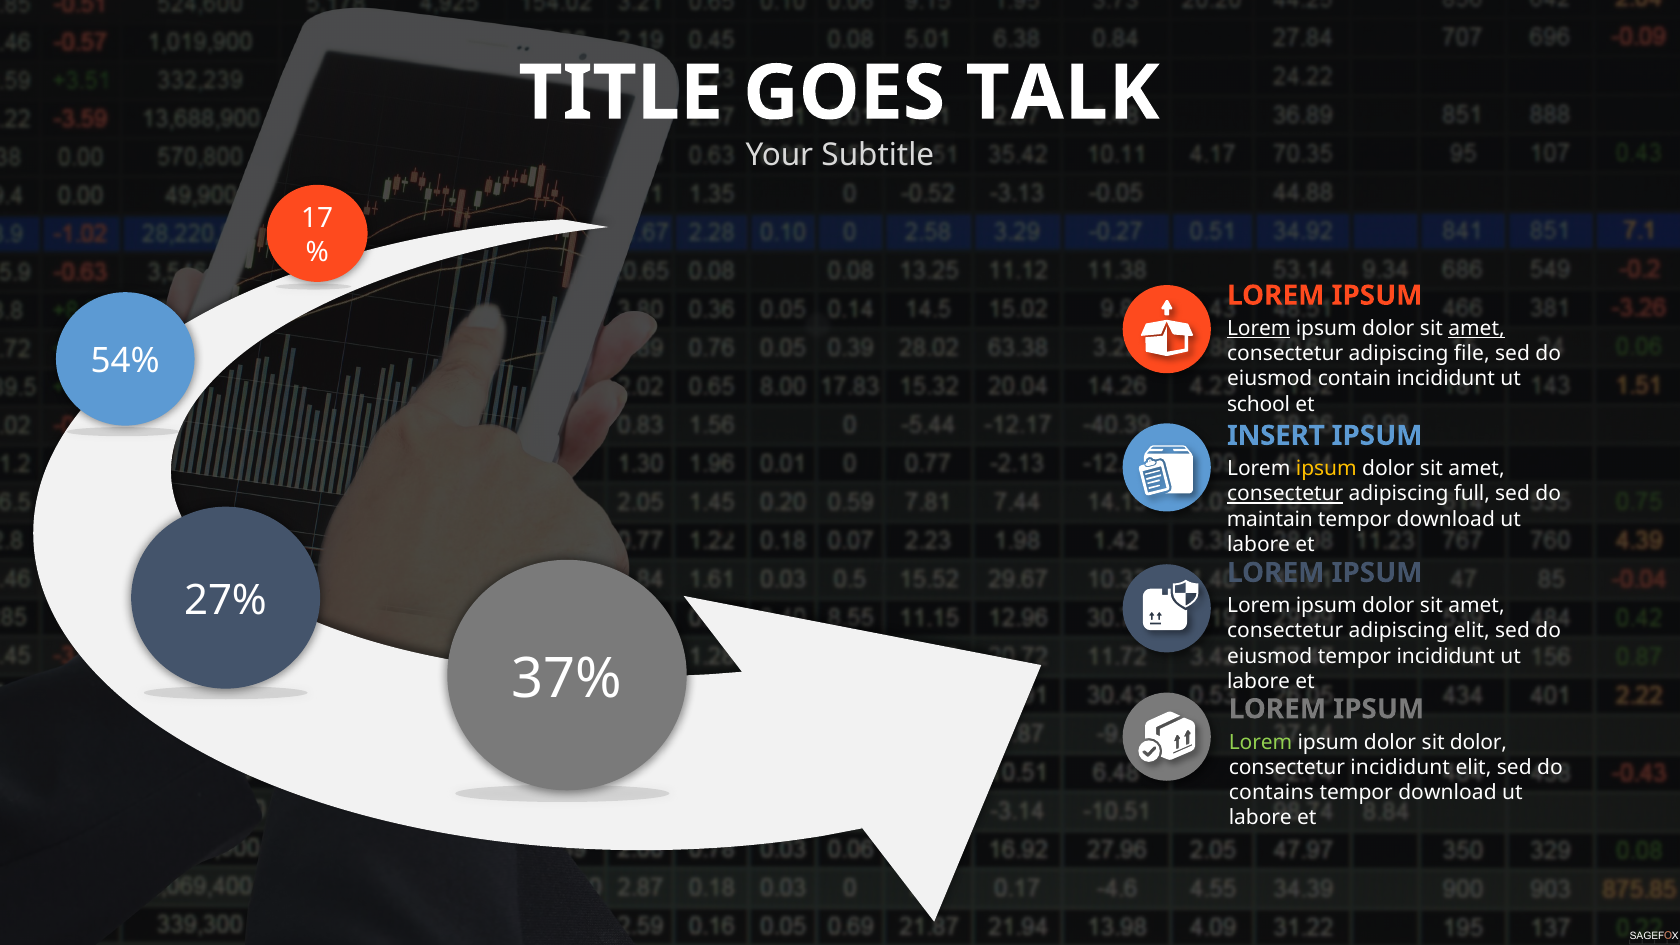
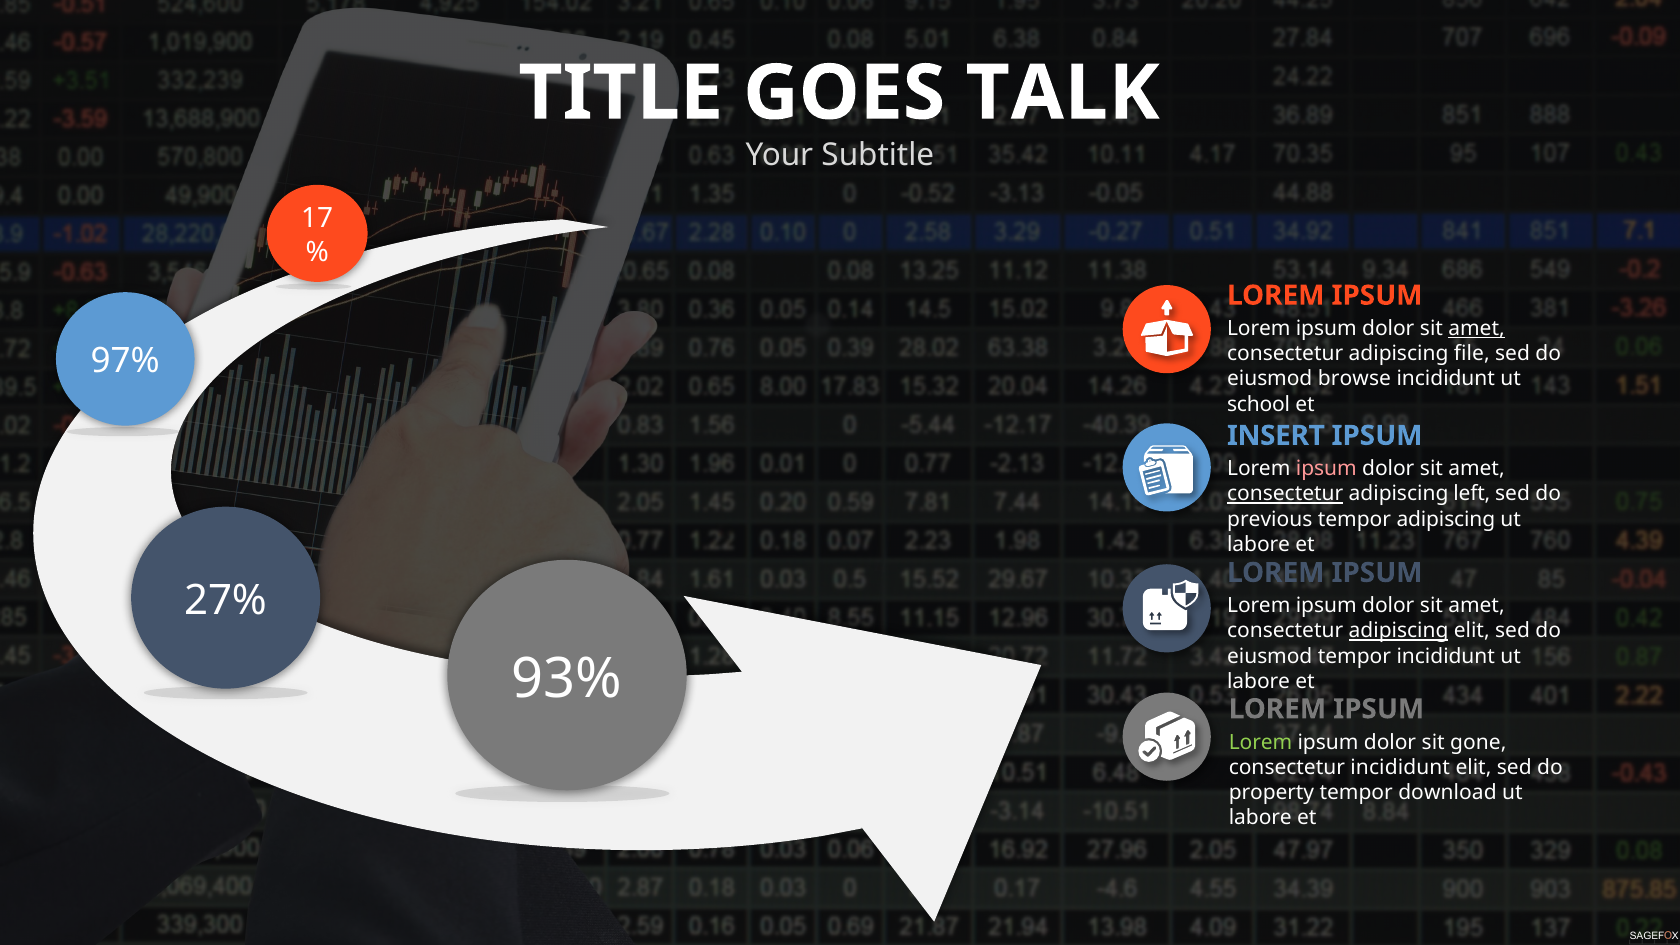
Lorem underline: present -> none (1259, 329)
54%: 54% -> 97% (125, 361)
contain: contain -> browse (1354, 379)
ipsum colour: yellow -> pink (1326, 469)
full: full -> left (1472, 494)
maintain: maintain -> previous (1270, 519)
download: download -> adipiscing (1446, 519)
adipiscing underline: none -> present (1399, 631)
37%: 37% -> 93% (567, 679)
sit dolor: dolor -> gone (1478, 742)
contains: contains -> property (1272, 793)
